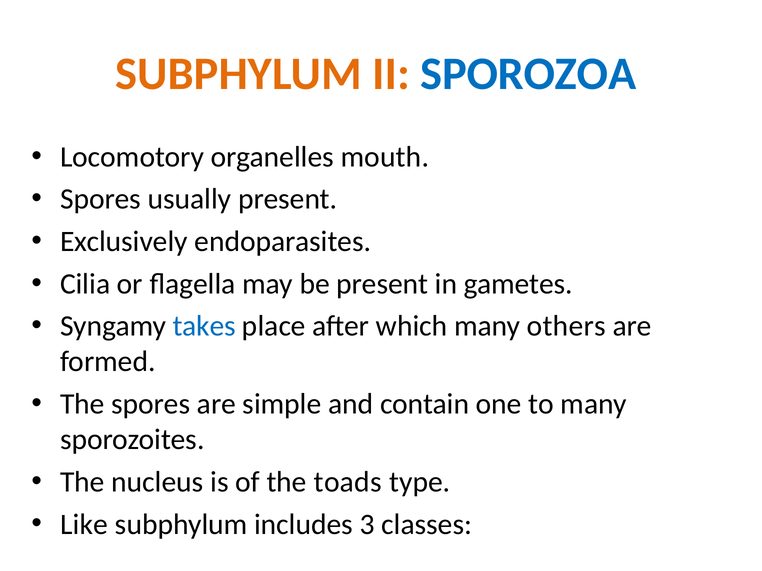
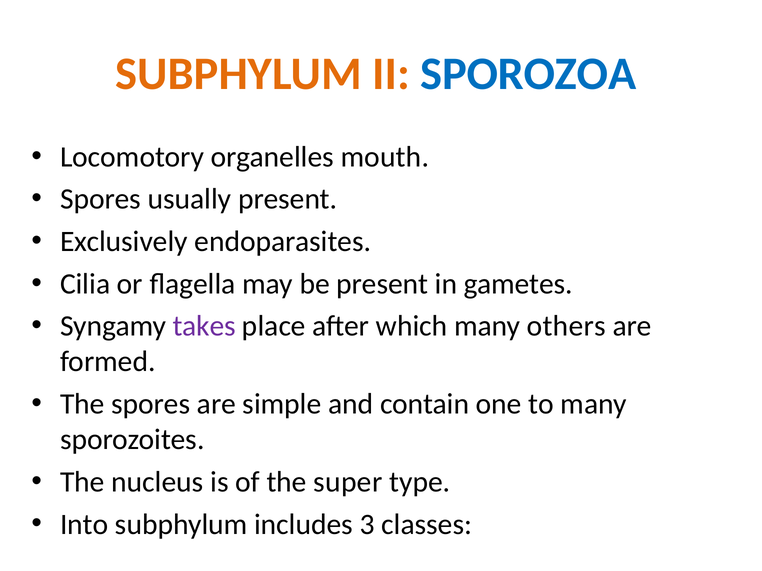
takes colour: blue -> purple (204, 326)
toads: toads -> super (348, 482)
Like: Like -> Into (84, 525)
